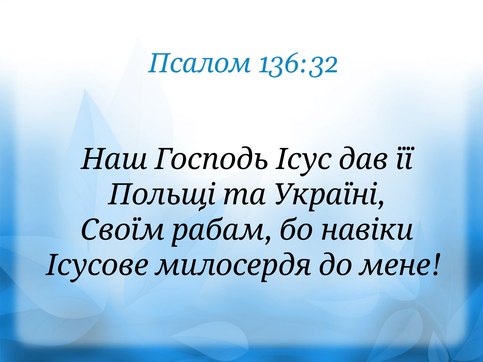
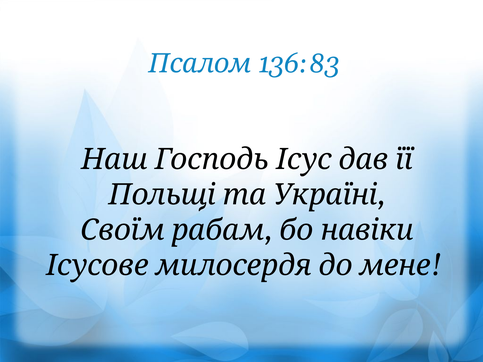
136:32: 136:32 -> 136:83 (299, 64)
